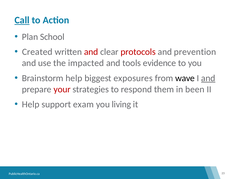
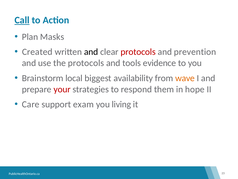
School: School -> Masks (52, 37)
and colour: red -> black (91, 52)
the impacted: impacted -> protocols (86, 63)
Brainstorm help: help -> local (74, 78)
exposures: exposures -> availability (133, 78)
wave colour: black -> orange (185, 78)
and underline: present -> none (208, 78)
been: been -> hope (195, 89)
Help: Help -> Care (31, 104)
